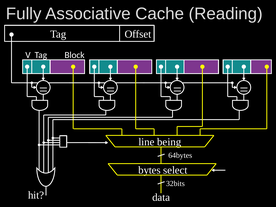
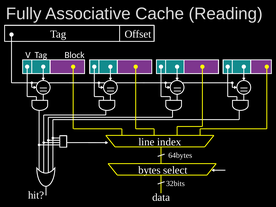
being: being -> index (169, 142)
